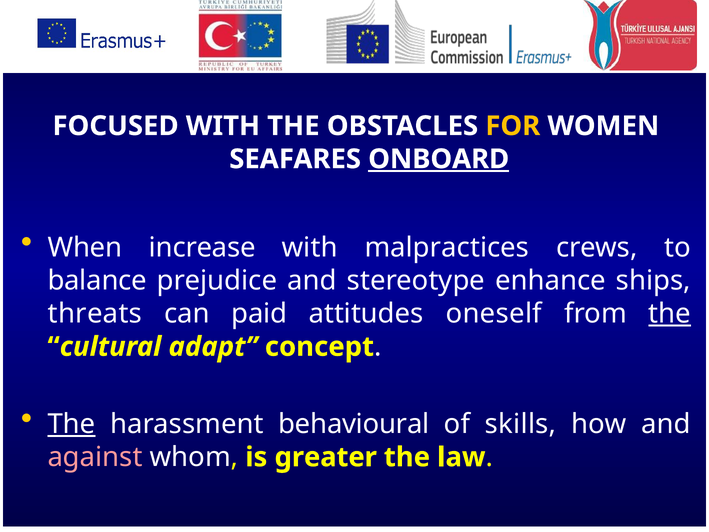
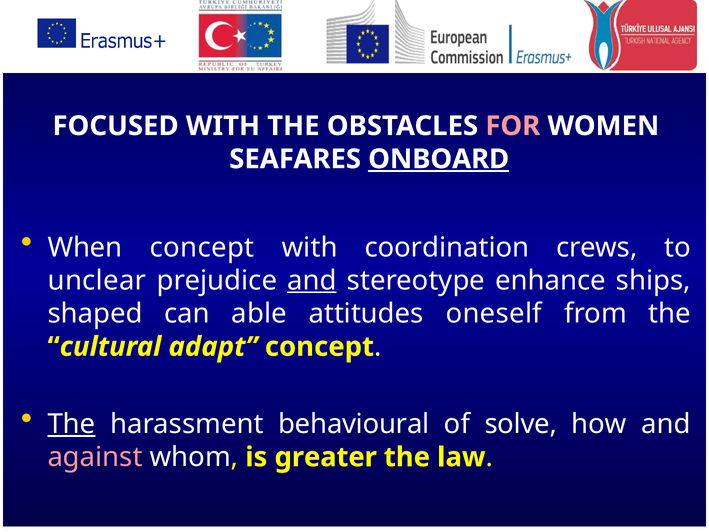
FOR colour: yellow -> pink (513, 126)
When increase: increase -> concept (202, 247)
malpractices: malpractices -> coordination (447, 247)
balance: balance -> unclear (97, 280)
and underline: none -> present (312, 280)
threats: threats -> shaped (95, 313)
paid: paid -> able (259, 313)
the underline: present -> none (670, 313)
skills: skills -> solve (521, 424)
